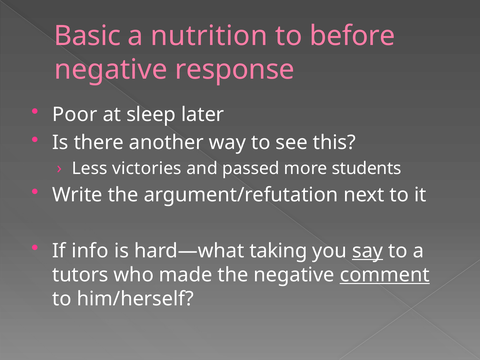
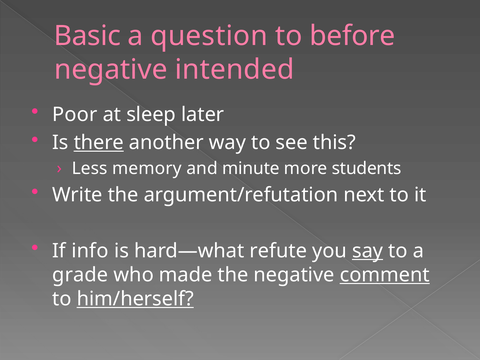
nutrition: nutrition -> question (209, 36)
response: response -> intended (235, 70)
there underline: none -> present (99, 143)
victories: victories -> memory (147, 168)
passed: passed -> minute (251, 168)
taking: taking -> refute (278, 251)
tutors: tutors -> grade (80, 275)
him/herself underline: none -> present (135, 299)
